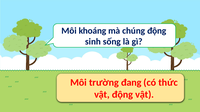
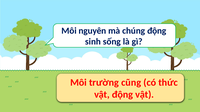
khoáng: khoáng -> nguyên (92, 31)
đang: đang -> cũng (131, 83)
